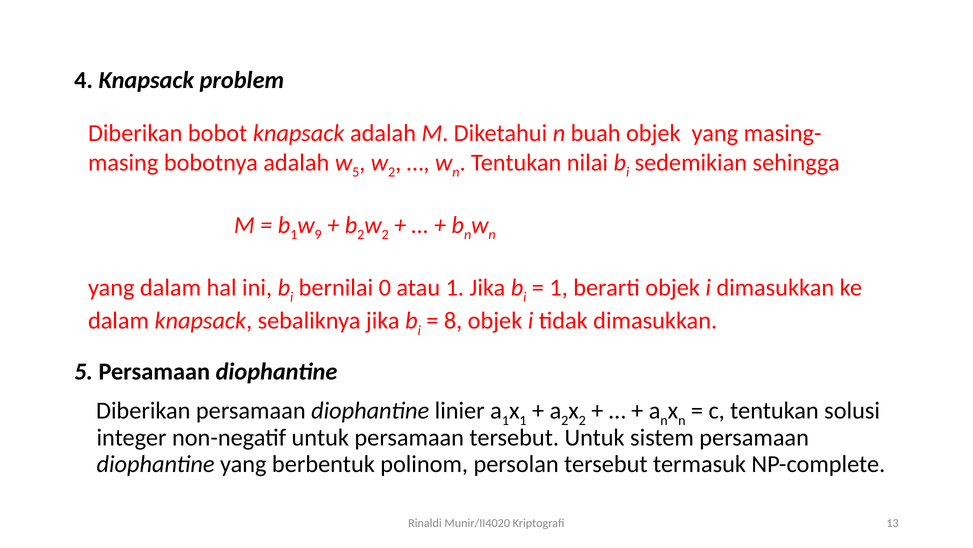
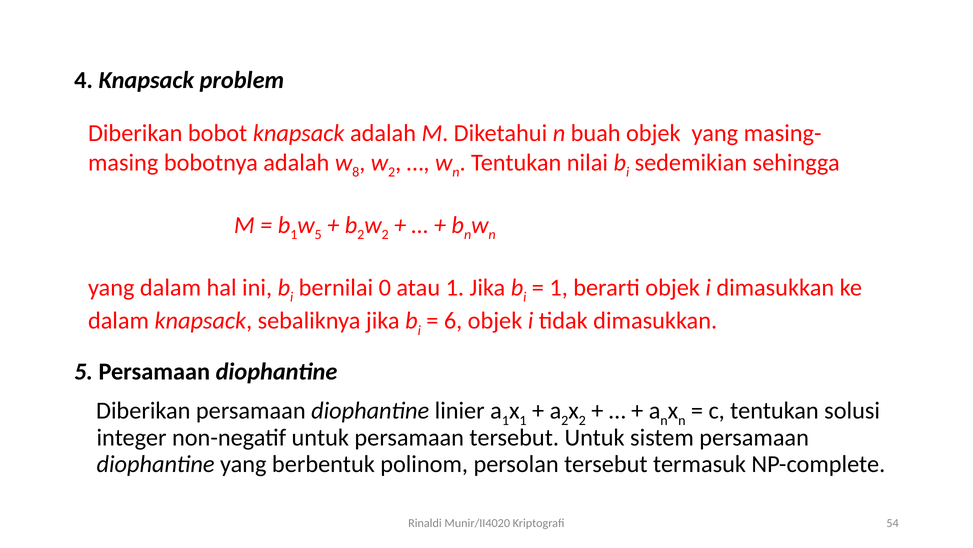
5: 5 -> 8 (356, 172)
9: 9 -> 5 (318, 234)
8: 8 -> 6 (453, 320)
13: 13 -> 54 (893, 523)
